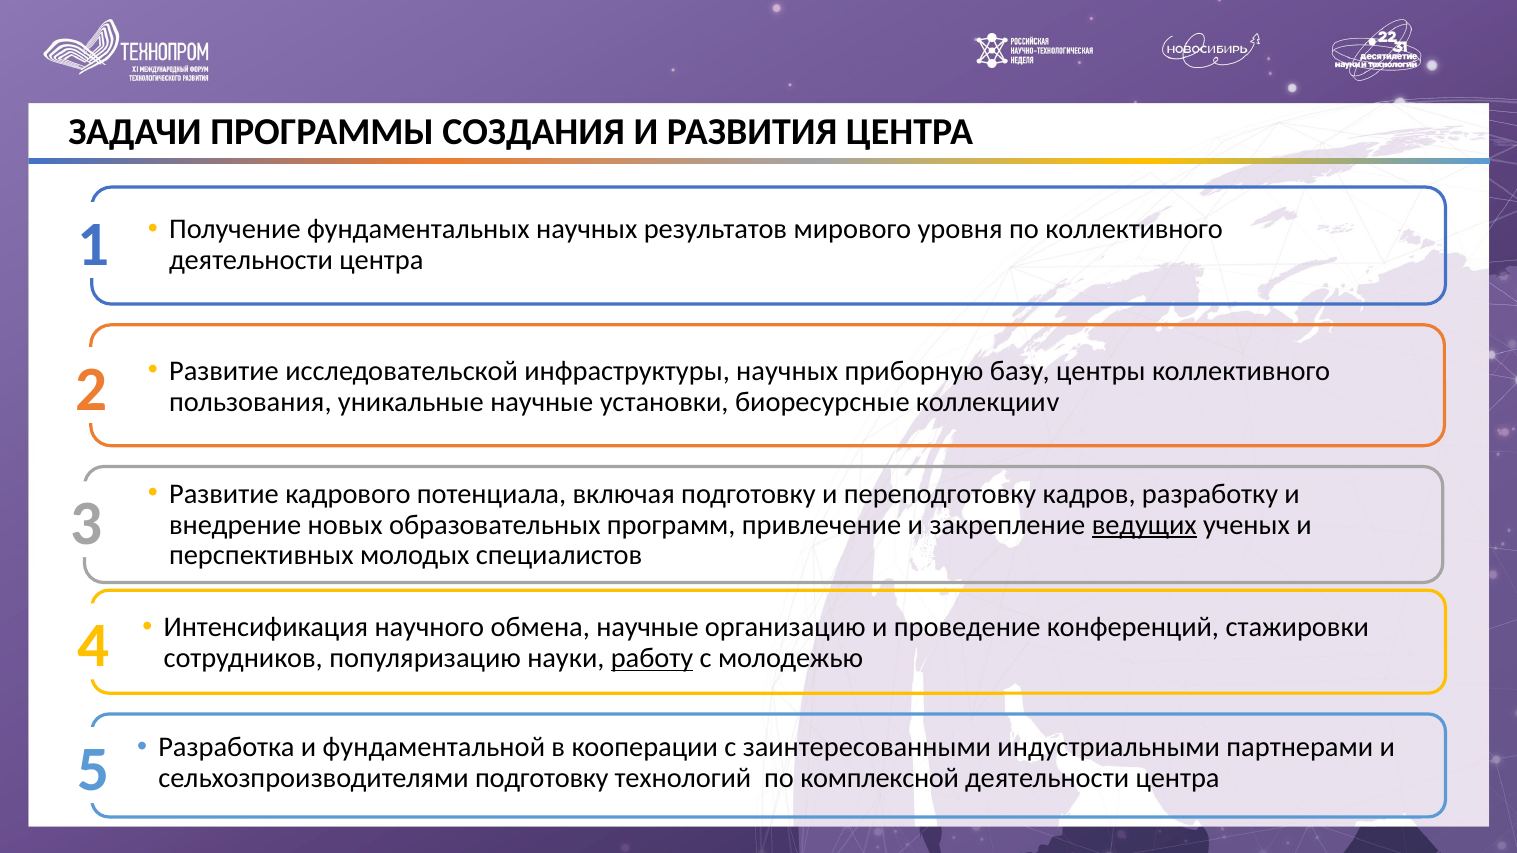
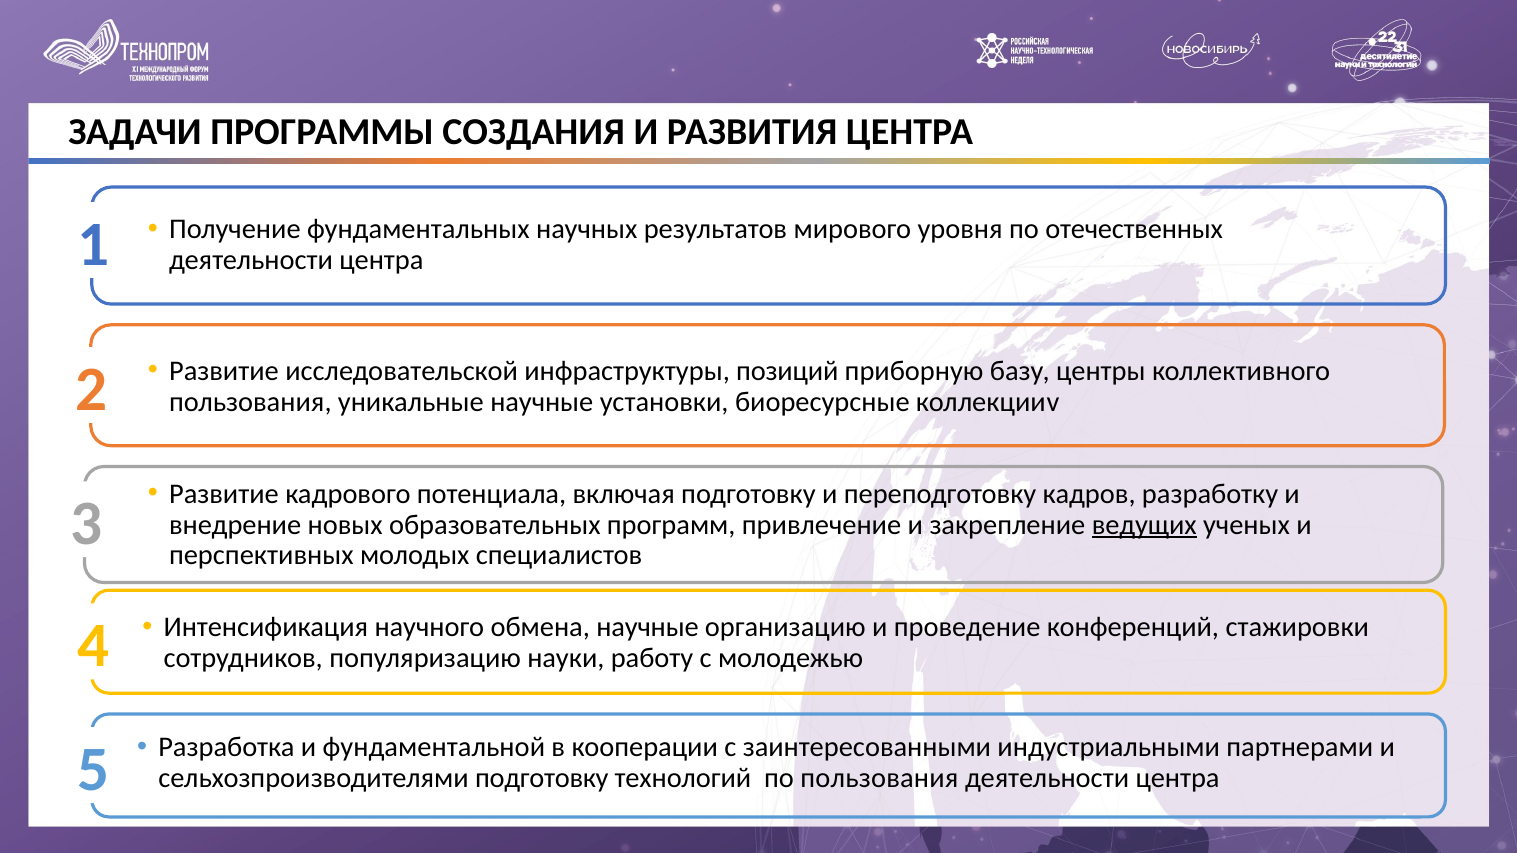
по коллективного: коллективного -> отечественных (1134, 229)
инфраструктуры научных: научных -> позиций (787, 371)
работу underline: present -> none (652, 659)
по комплексной: комплексной -> пользования (879, 778)
